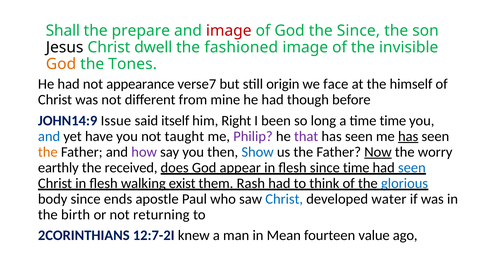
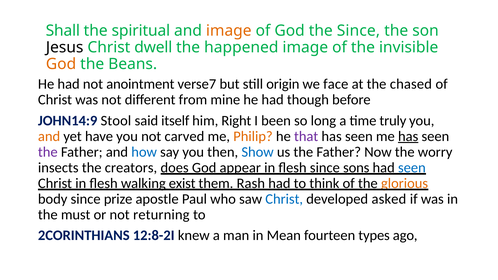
prepare: prepare -> spiritual (141, 31)
image colour: red -> orange (229, 31)
fashioned: fashioned -> happened (241, 47)
Tones: Tones -> Beans (133, 64)
appearance: appearance -> anointment (140, 84)
himself: himself -> chased (411, 84)
Issue: Issue -> Stool (116, 121)
time time: time -> truly (393, 121)
and colour: blue -> orange (49, 136)
taught: taught -> carved (184, 136)
Philip colour: purple -> orange (253, 136)
the colour: orange -> purple (48, 152)
how colour: purple -> blue (144, 152)
Now underline: present -> none (378, 152)
earthly: earthly -> insects (58, 168)
received: received -> creators (131, 168)
since time: time -> sons (356, 168)
glorious colour: blue -> orange (404, 183)
ends: ends -> prize (118, 199)
water: water -> asked (389, 199)
birth: birth -> must (76, 215)
12:7-2I: 12:7-2I -> 12:8-2I (154, 235)
value: value -> types (374, 235)
